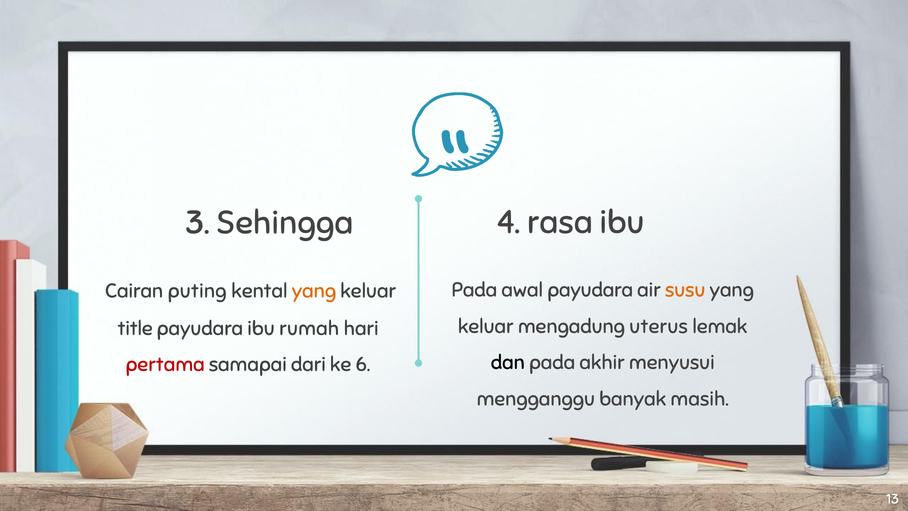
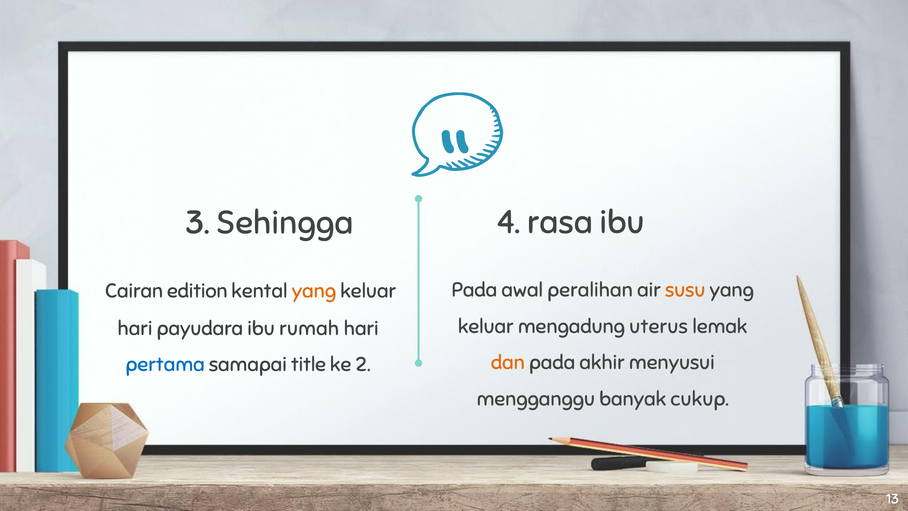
awal payudara: payudara -> peralihan (590, 290)
puting: puting -> edition (197, 291)
title: title -> hari (135, 328)
dan colour: black -> orange (508, 363)
pertama colour: red -> blue (165, 365)
dari: dari -> title (308, 365)
6: 6 -> 2 (363, 365)
masih: masih -> cukup (700, 399)
